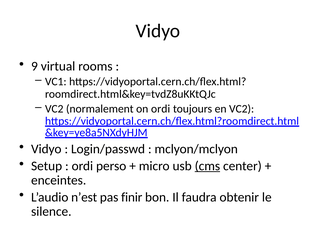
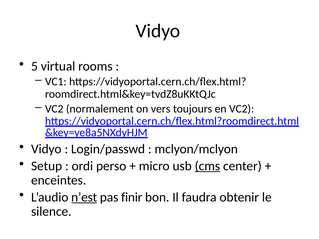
9: 9 -> 5 (34, 66)
on ordi: ordi -> vers (161, 109)
n’est underline: none -> present (84, 197)
